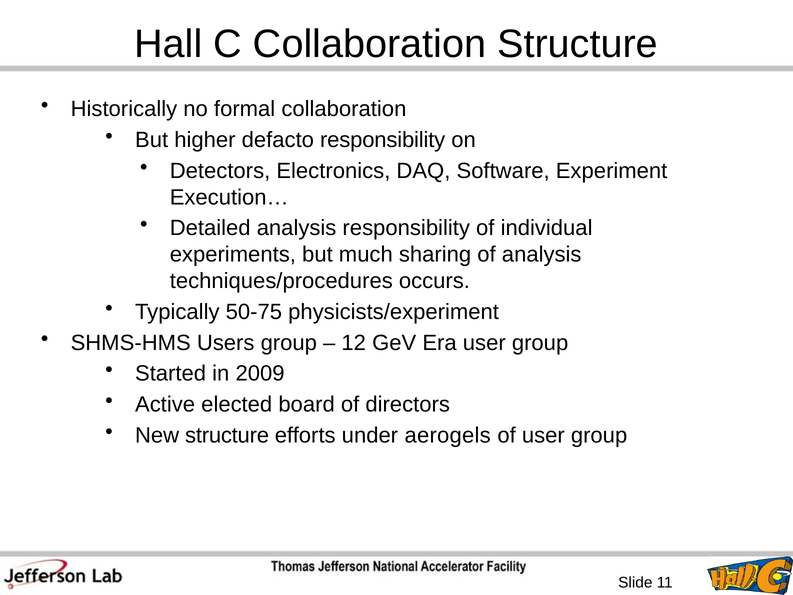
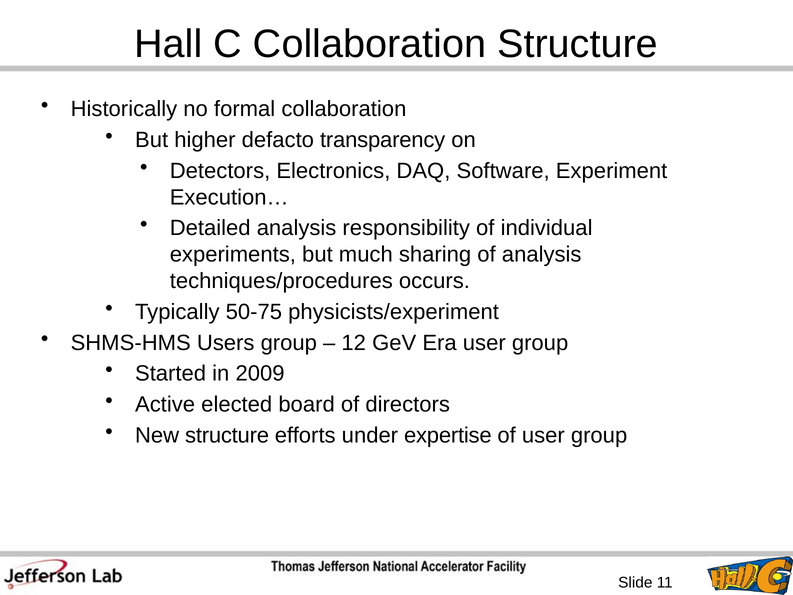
defacto responsibility: responsibility -> transparency (383, 140)
aerogels: aerogels -> expertise (448, 435)
